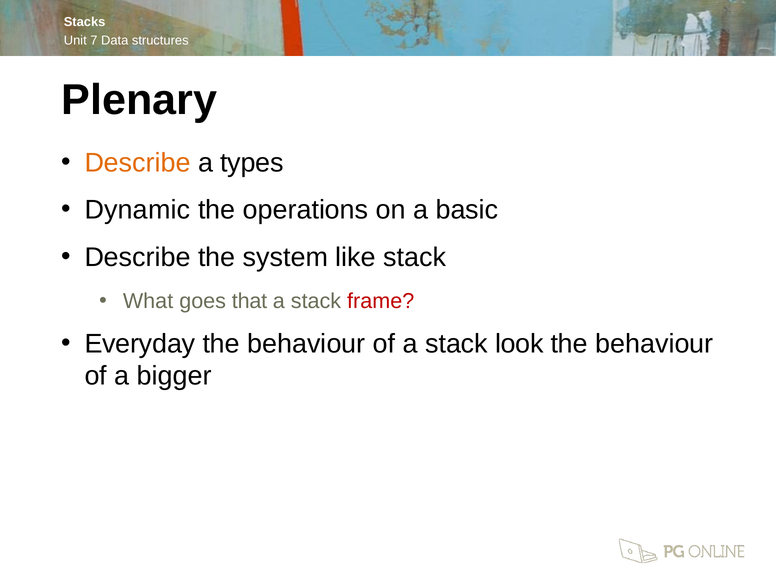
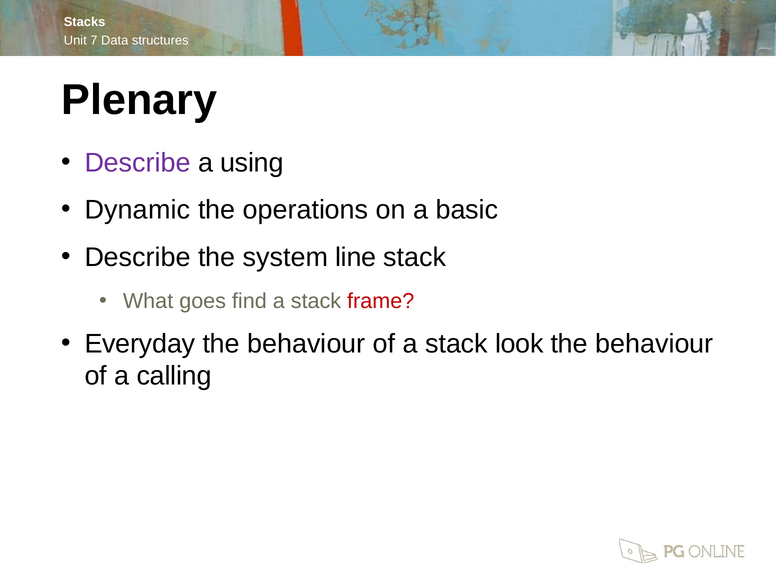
Describe colour: orange -> purple (138, 163)
types: types -> using (252, 163)
like: like -> line (356, 258)
that: that -> find (249, 301)
bigger: bigger -> calling (174, 376)
